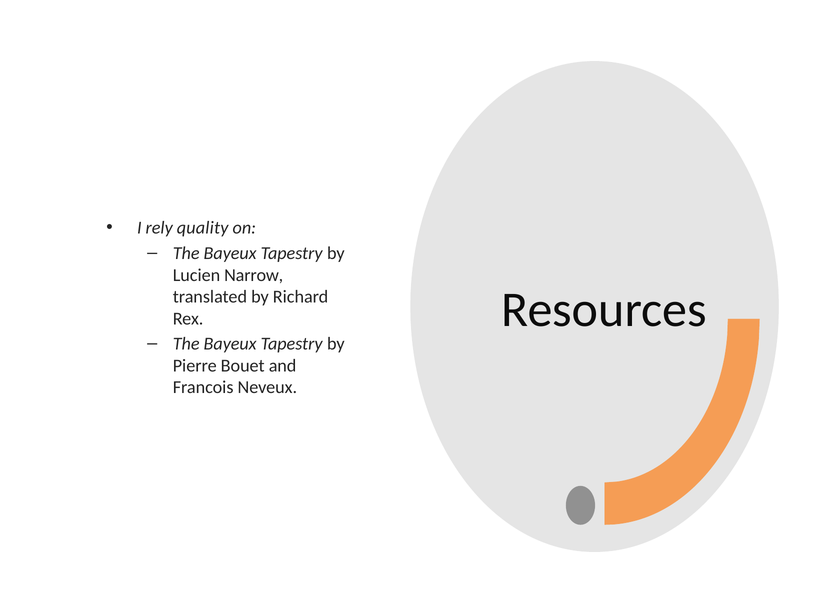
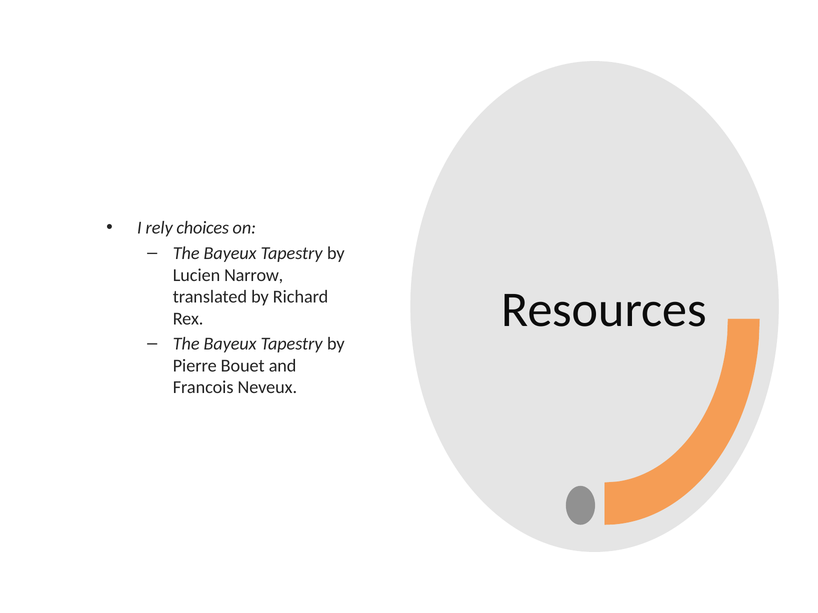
quality: quality -> choices (203, 228)
